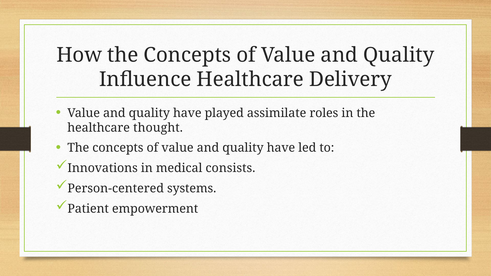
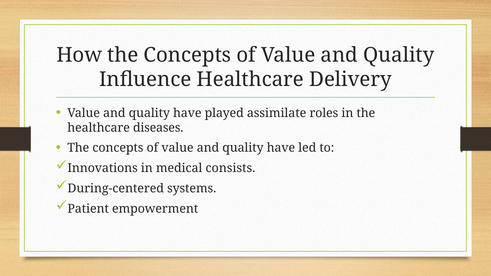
thought: thought -> diseases (158, 128)
Person-centered: Person-centered -> During-centered (116, 189)
